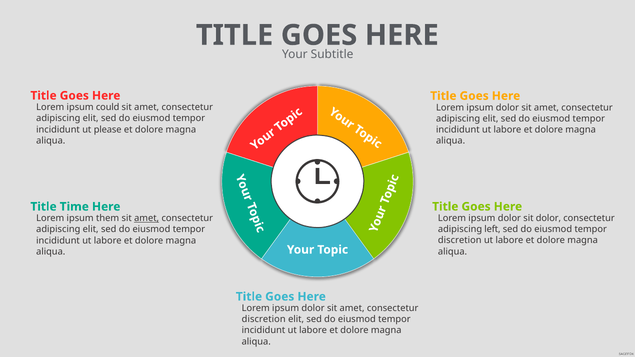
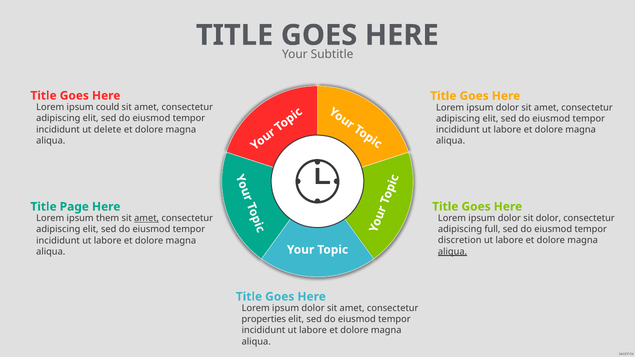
please: please -> delete (108, 130)
Time: Time -> Page (74, 207)
left: left -> full (492, 229)
aliqua underline: none -> present (453, 252)
discretion: discretion -> properties (264, 319)
